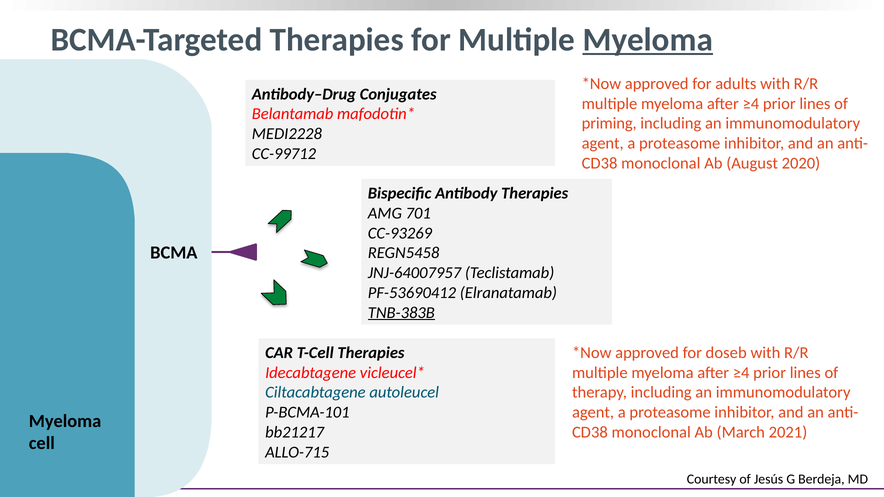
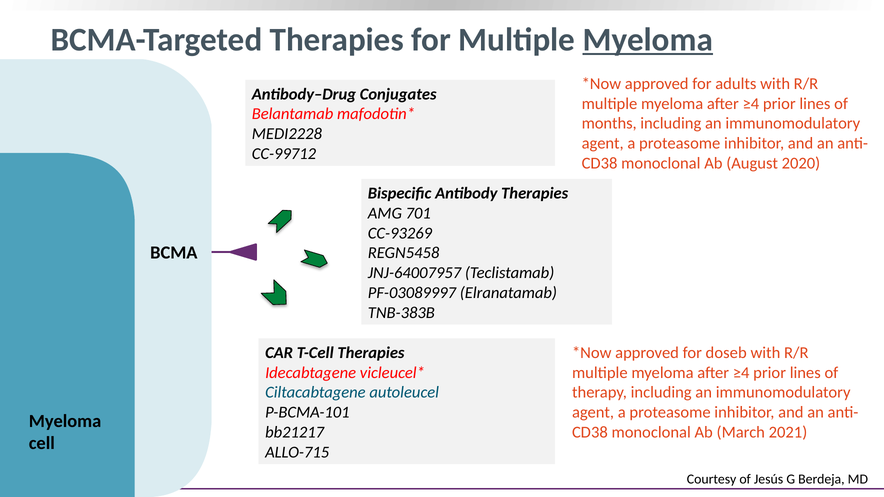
priming: priming -> months (609, 123)
PF-53690412: PF-53690412 -> PF-03089997 (412, 293)
TNB-383B underline: present -> none (401, 313)
